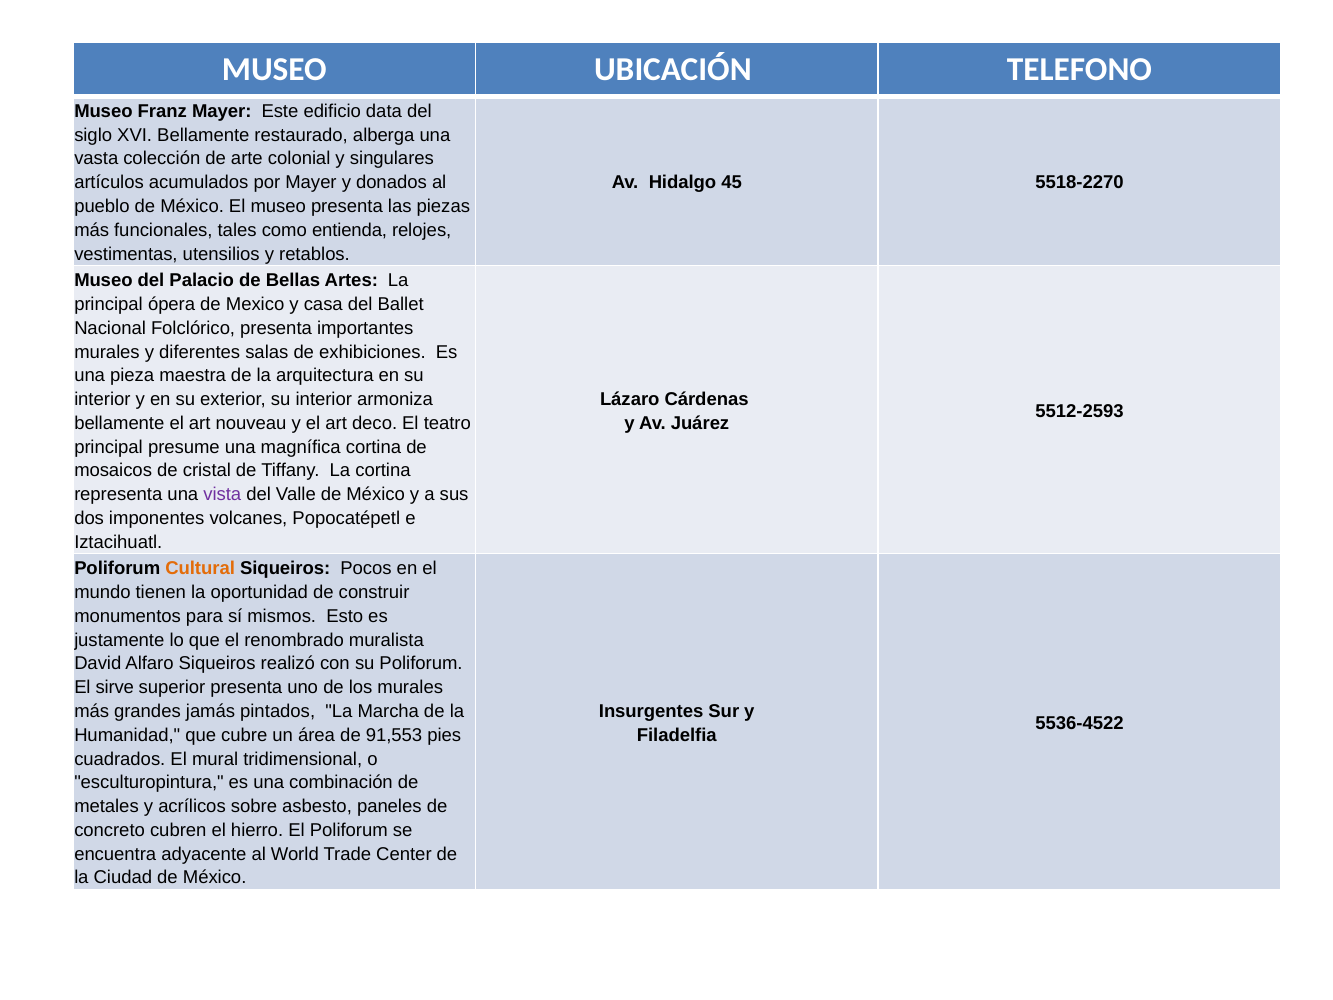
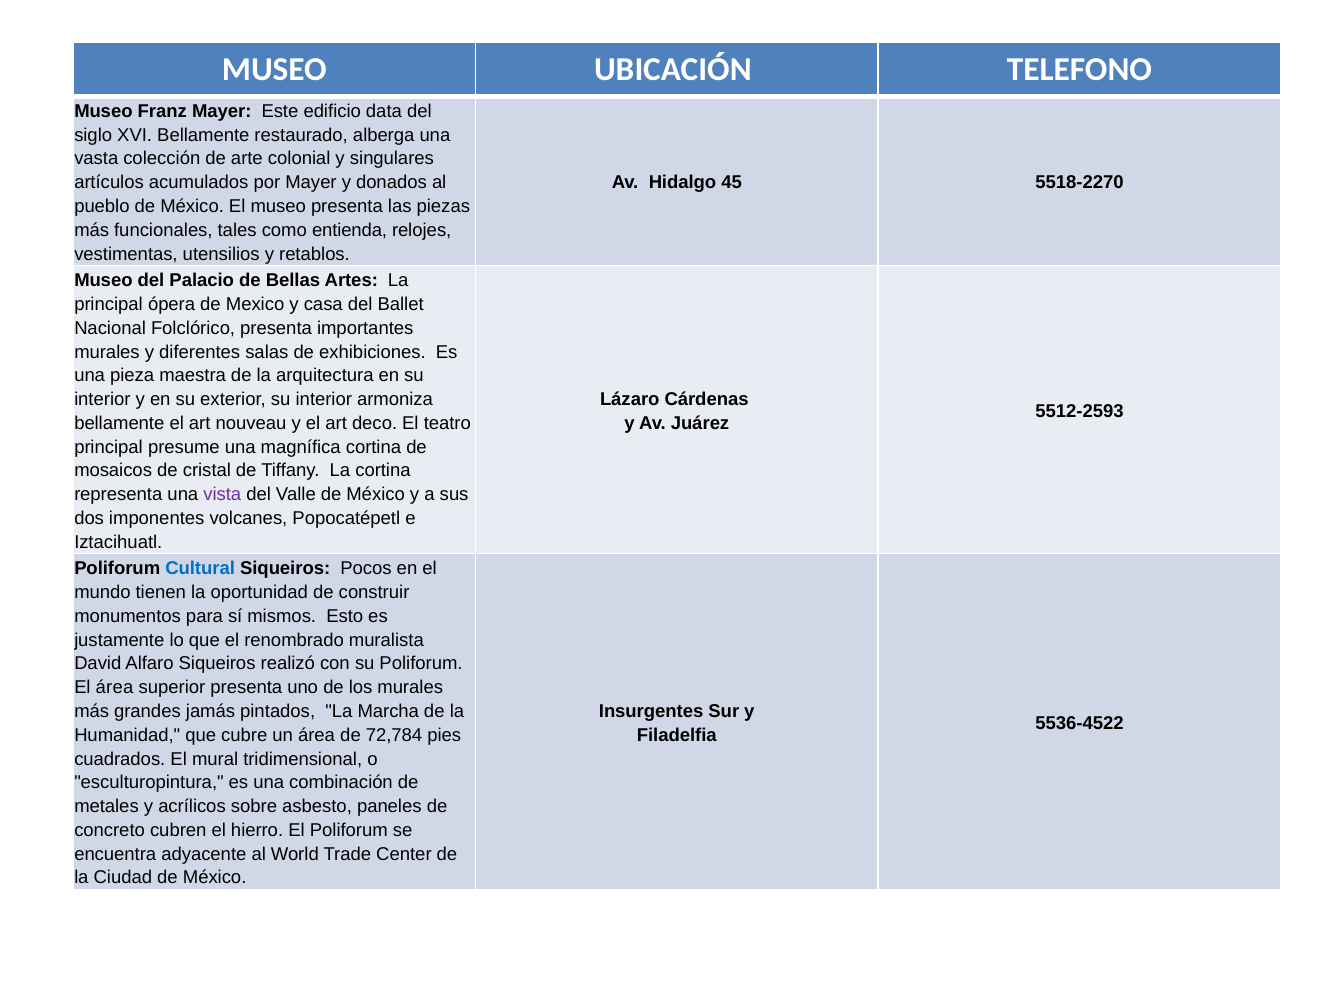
Cultural colour: orange -> blue (200, 569)
El sirve: sirve -> área (115, 687)
91,553: 91,553 -> 72,784 (394, 735)
